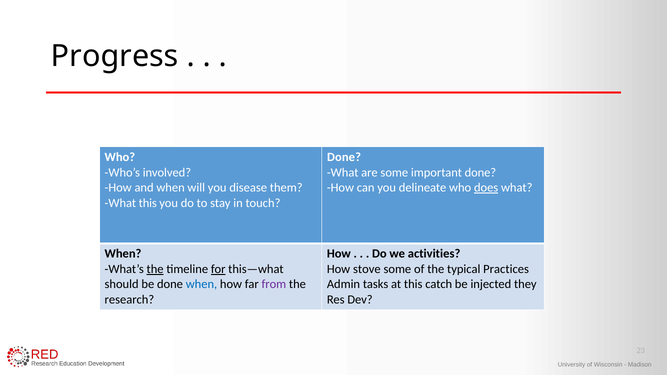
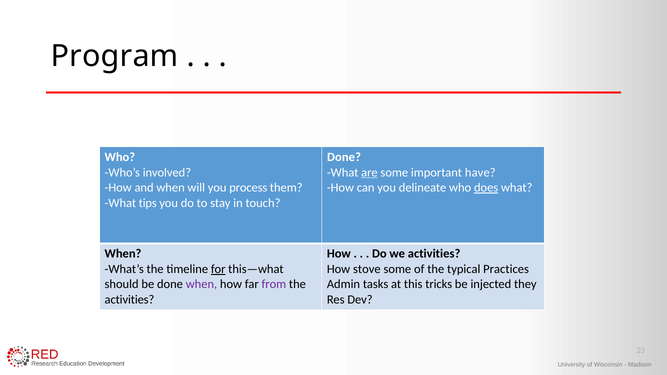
Progress: Progress -> Program (115, 56)
are underline: none -> present (369, 173)
important done: done -> have (480, 173)
disease: disease -> process (248, 188)
What this: this -> tips (148, 203)
the underline: present -> none (155, 269)
when colour: blue -> purple (201, 284)
catch: catch -> tricks (439, 284)
research: research -> activities (129, 300)
